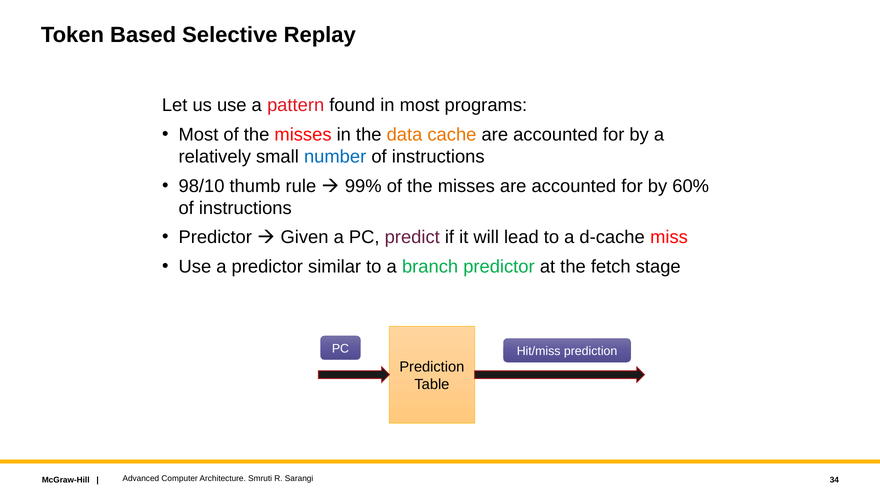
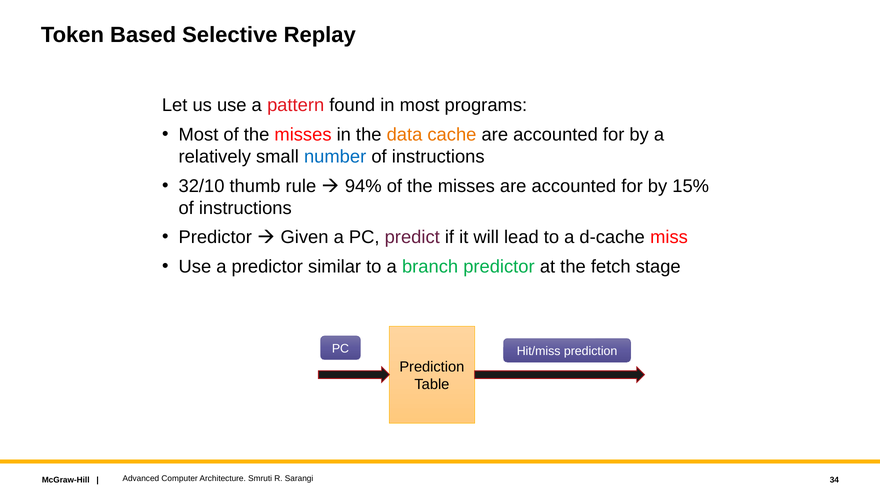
98/10: 98/10 -> 32/10 (202, 186)
99%: 99% -> 94% (363, 186)
60%: 60% -> 15% (691, 186)
